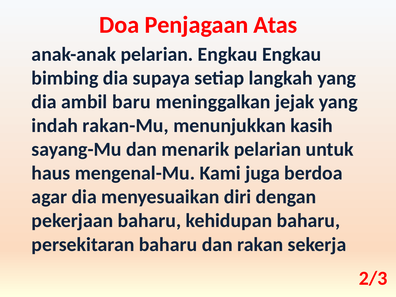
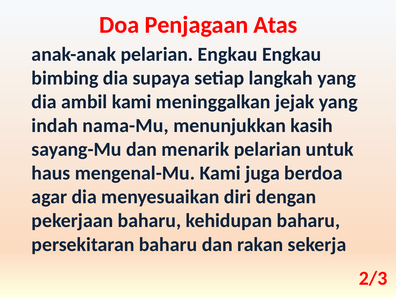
ambil baru: baru -> kami (132, 102)
rakan-Mu: rakan-Mu -> nama-Mu (126, 126)
